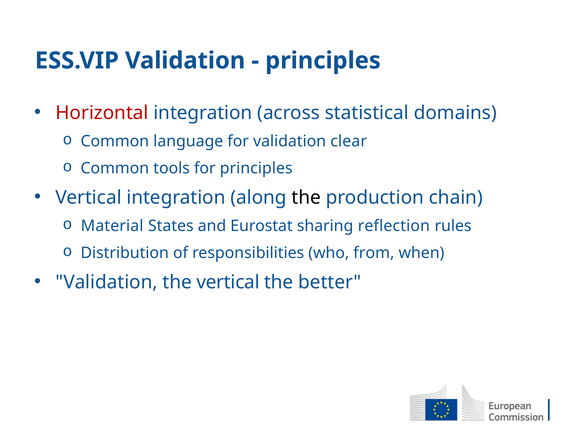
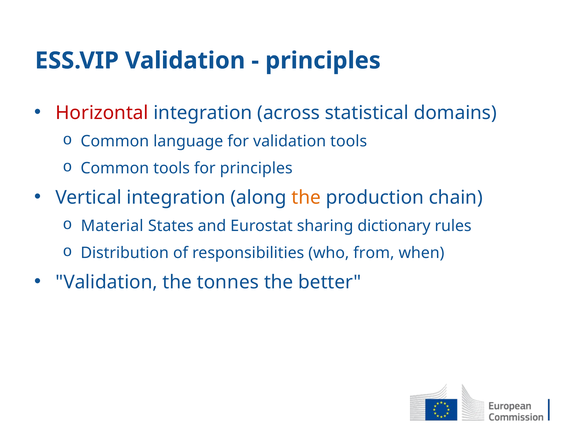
validation clear: clear -> tools (349, 141)
the colour: black -> orange (306, 197)
reflection: reflection -> dictionary (394, 226)
the vertical: vertical -> tonnes (228, 282)
